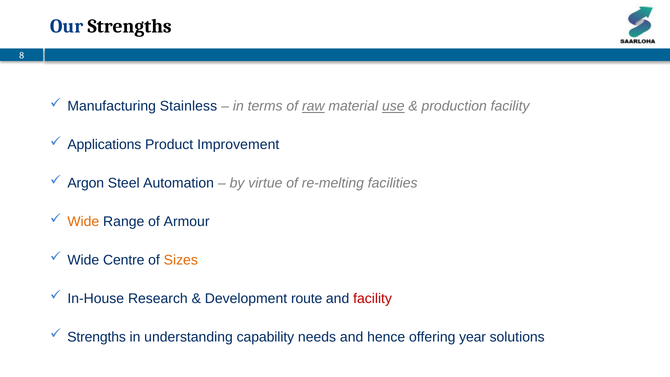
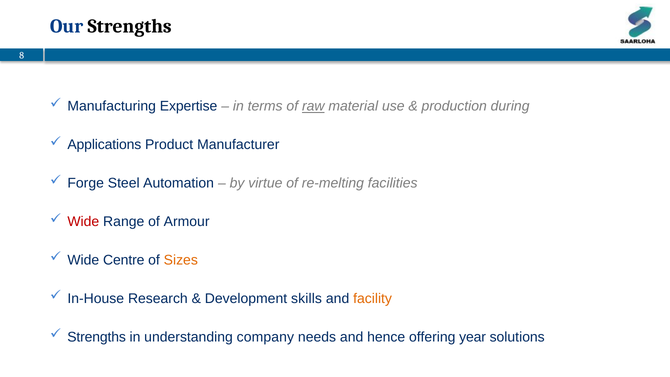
Stainless: Stainless -> Expertise (189, 106)
use underline: present -> none (393, 106)
production facility: facility -> during (510, 106)
Improvement: Improvement -> Manufacturer (238, 145)
Argon: Argon -> Forge (86, 183)
Wide colour: orange -> red (83, 222)
route: route -> skills (307, 298)
facility colour: red -> orange (373, 298)
capability: capability -> company (265, 337)
